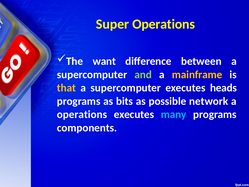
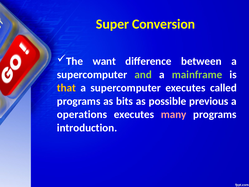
Super Operations: Operations -> Conversion (164, 24)
mainframe colour: yellow -> light green (197, 75)
heads: heads -> called (223, 88)
network: network -> previous (209, 101)
many colour: light blue -> pink (174, 114)
components: components -> introduction (87, 128)
